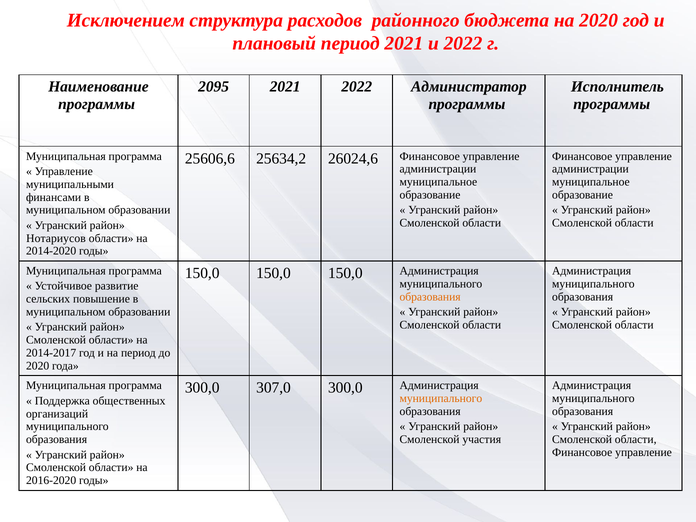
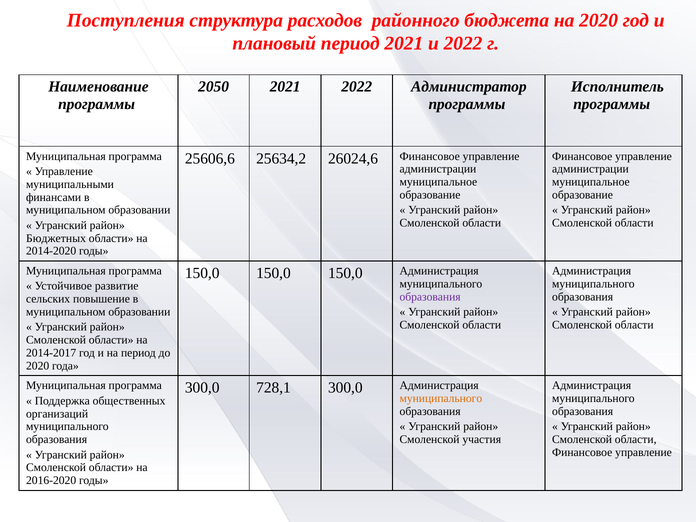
Исключением: Исключением -> Поступления (126, 20)
2095: 2095 -> 2050 (214, 87)
Нотариусов: Нотариусов -> Бюджетных (56, 238)
образования colour: orange -> purple (430, 297)
307,0: 307,0 -> 728,1 (274, 388)
